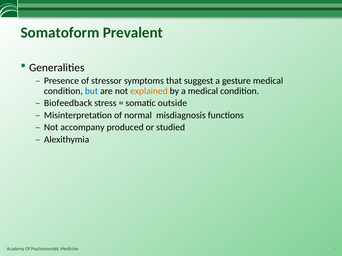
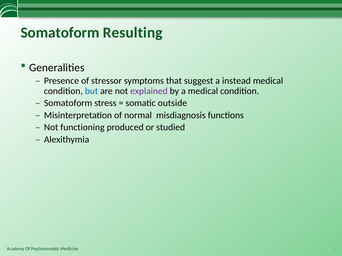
Prevalent: Prevalent -> Resulting (133, 33)
gesture: gesture -> instead (236, 81)
explained colour: orange -> purple (149, 91)
Biofeedback: Biofeedback -> Somatoform (68, 103)
accompany: accompany -> functioning (82, 128)
